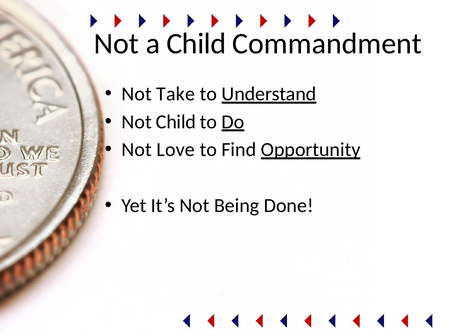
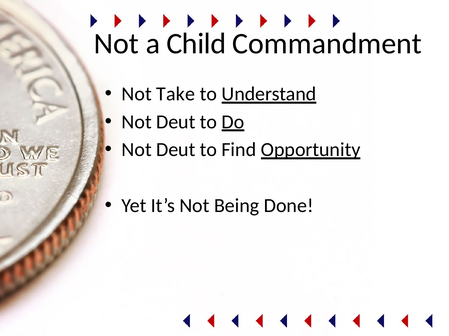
Child: Child -> Deut (176, 122)
Love: Love -> Deut (176, 150)
